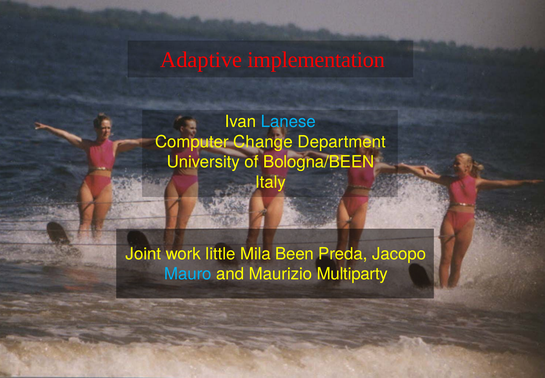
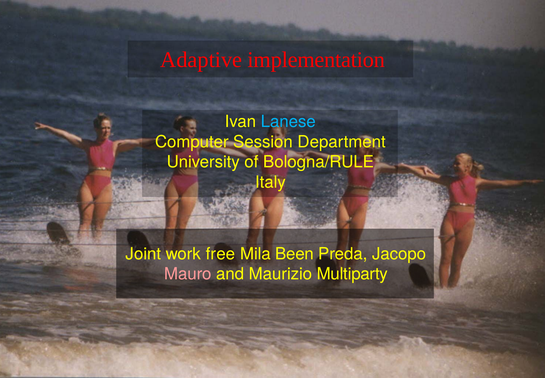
Change: Change -> Session (263, 142)
Bologna/BEEN: Bologna/BEEN -> Bologna/RULE (319, 162)
little: little -> free (220, 254)
Mauro colour: light blue -> pink (188, 274)
